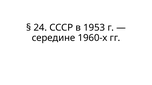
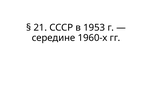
24: 24 -> 21 (40, 28)
